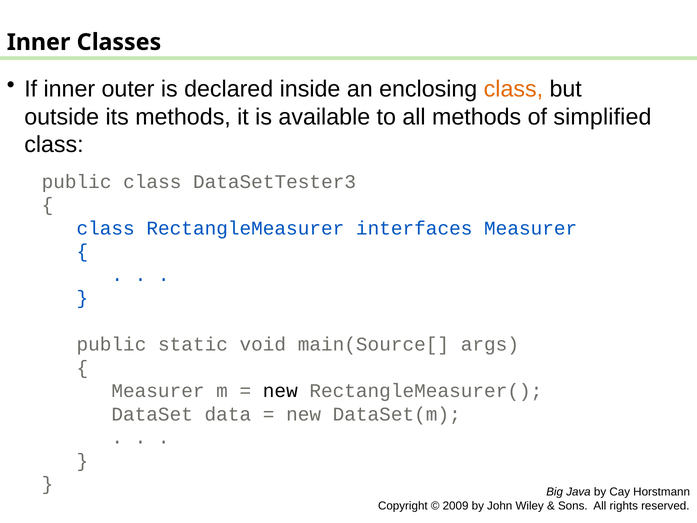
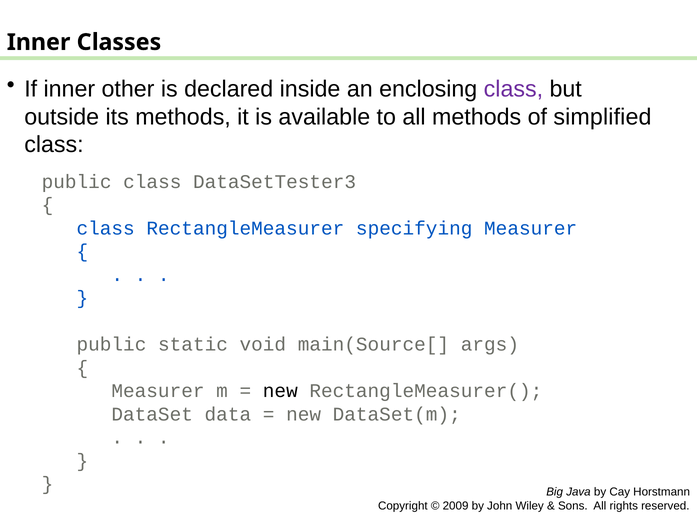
outer: outer -> other (128, 89)
class colour: orange -> purple (513, 89)
interfaces: interfaces -> specifying (414, 228)
